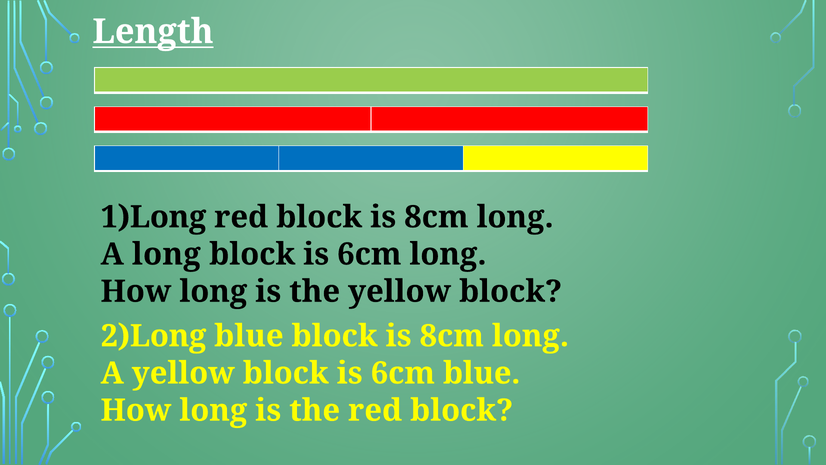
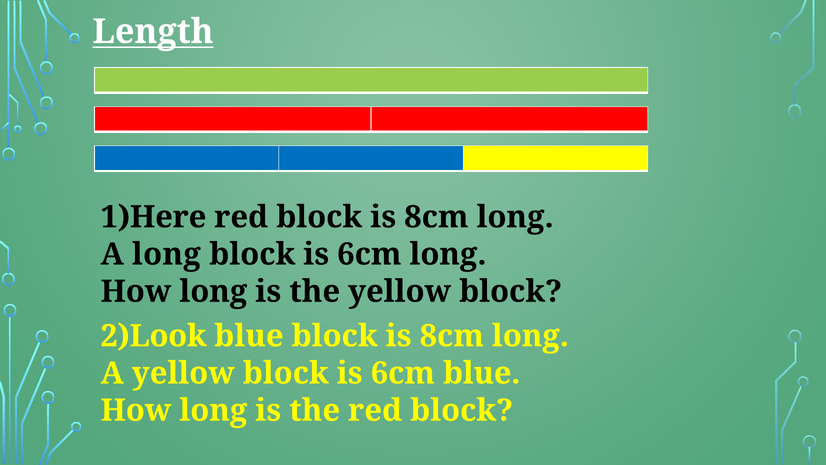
1)Long: 1)Long -> 1)Here (153, 217)
2)Long: 2)Long -> 2)Look (153, 336)
